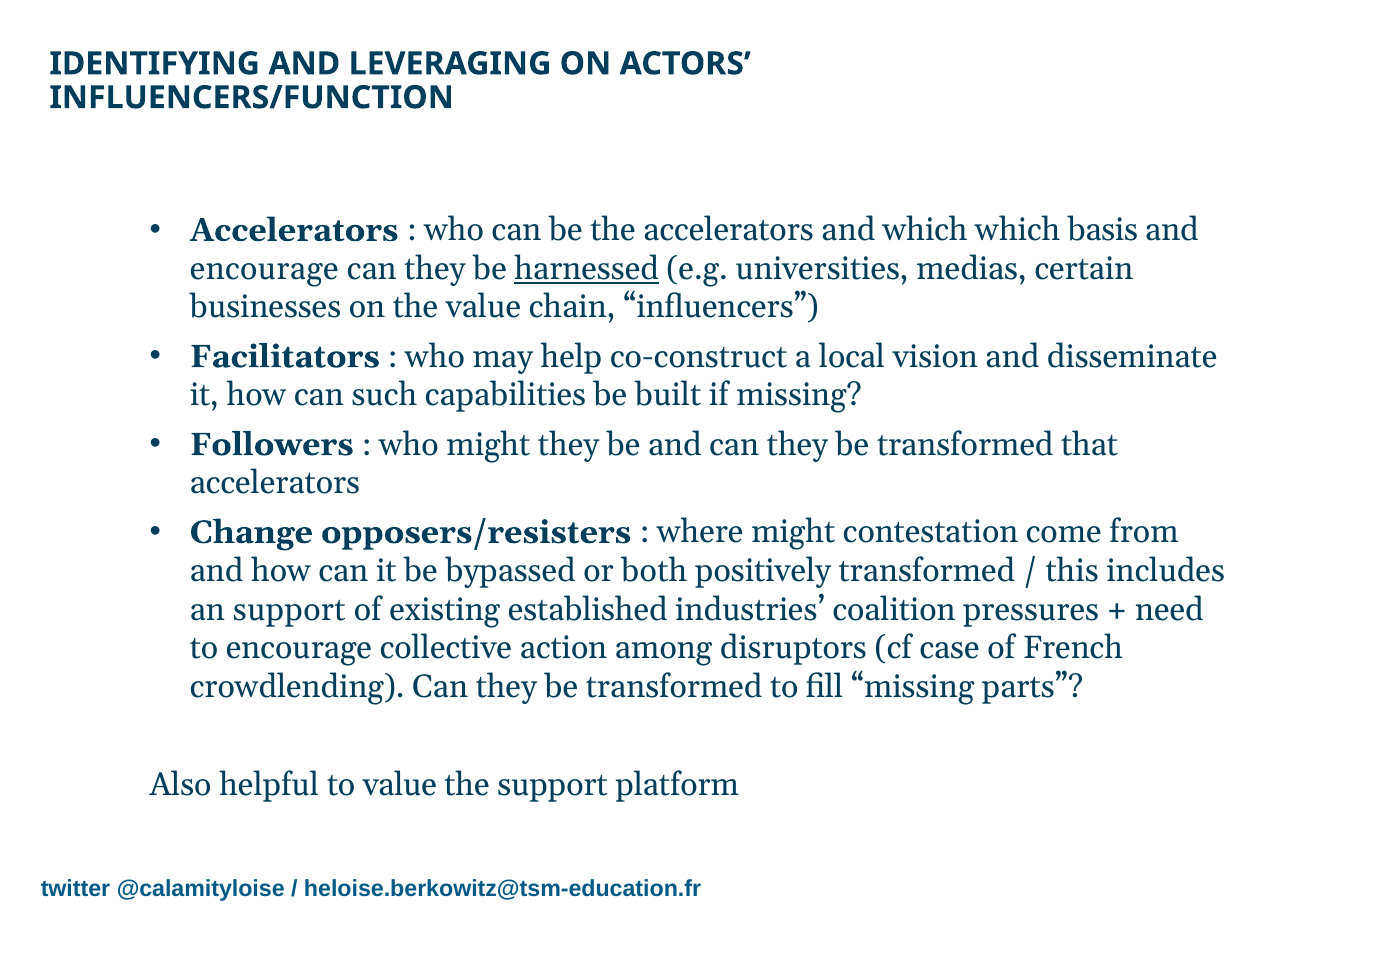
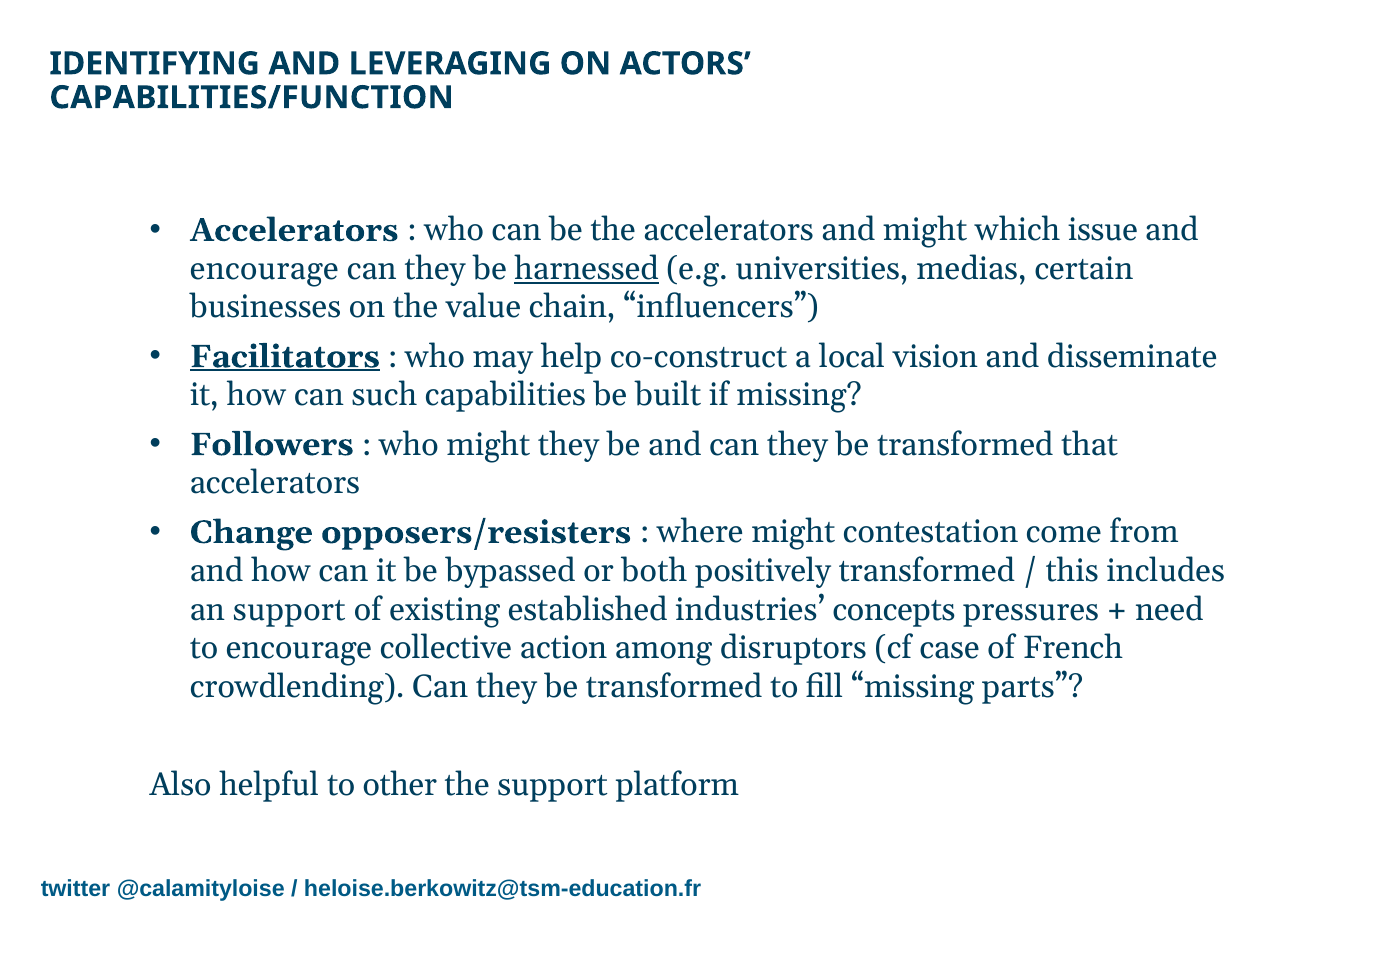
INFLUENCERS/FUNCTION: INFLUENCERS/FUNCTION -> CAPABILITIES/FUNCTION (252, 98)
and which: which -> might (925, 230)
basis: basis -> issue (1103, 230)
Facilitators underline: none -> present (285, 357)
coalition: coalition -> concepts (894, 610)
to value: value -> other (400, 785)
